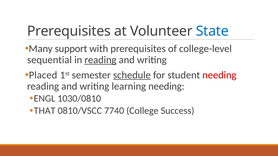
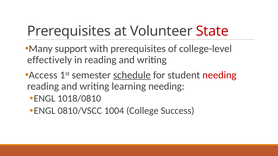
State colour: blue -> red (212, 31)
sequential: sequential -> effectively (49, 60)
reading underline: present -> none (100, 60)
Placed: Placed -> Access (43, 75)
1030/0810: 1030/0810 -> 1018/0810 (79, 99)
THAT: THAT -> ENGL (45, 111)
7740: 7740 -> 1004 (114, 111)
